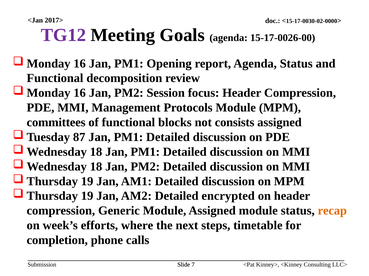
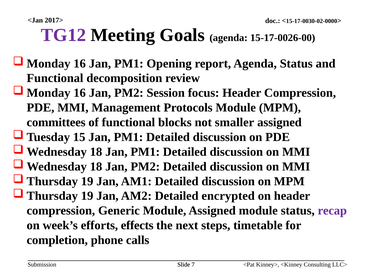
consists: consists -> smaller (235, 123)
87: 87 -> 15 (79, 137)
recap colour: orange -> purple (332, 211)
where: where -> effects (137, 226)
